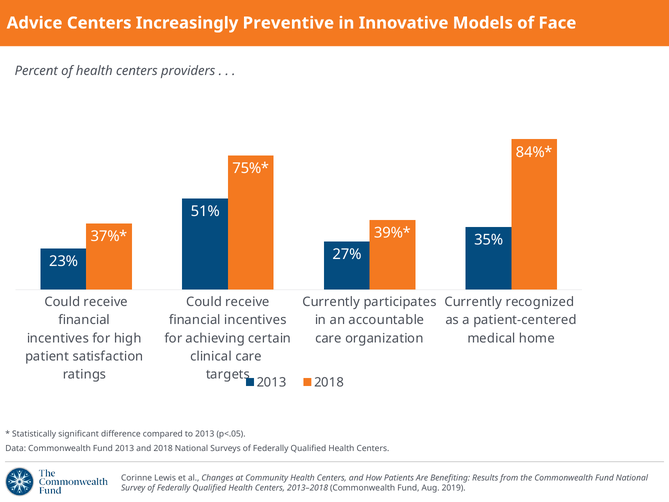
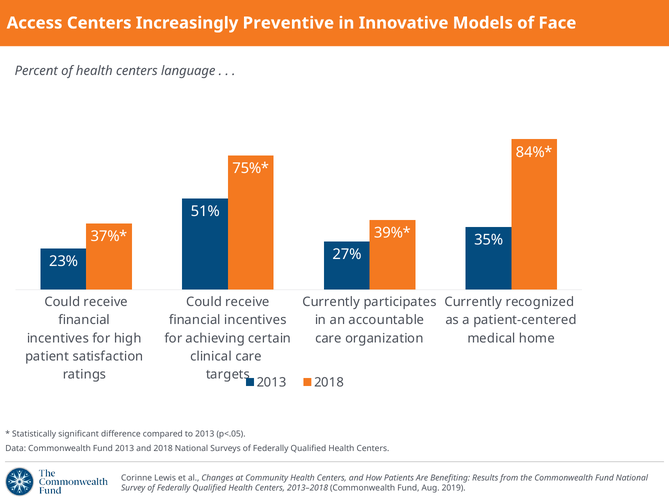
Advice: Advice -> Access (35, 23)
providers: providers -> language (188, 71)
